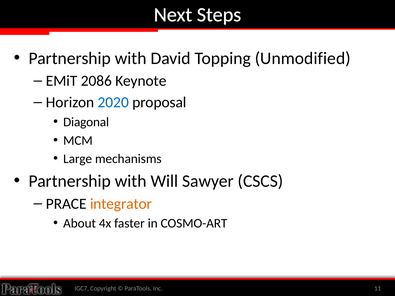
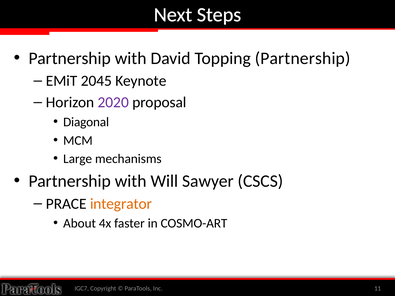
Topping Unmodified: Unmodified -> Partnership (303, 58)
2086: 2086 -> 2045 (96, 81)
2020 colour: blue -> purple (113, 103)
